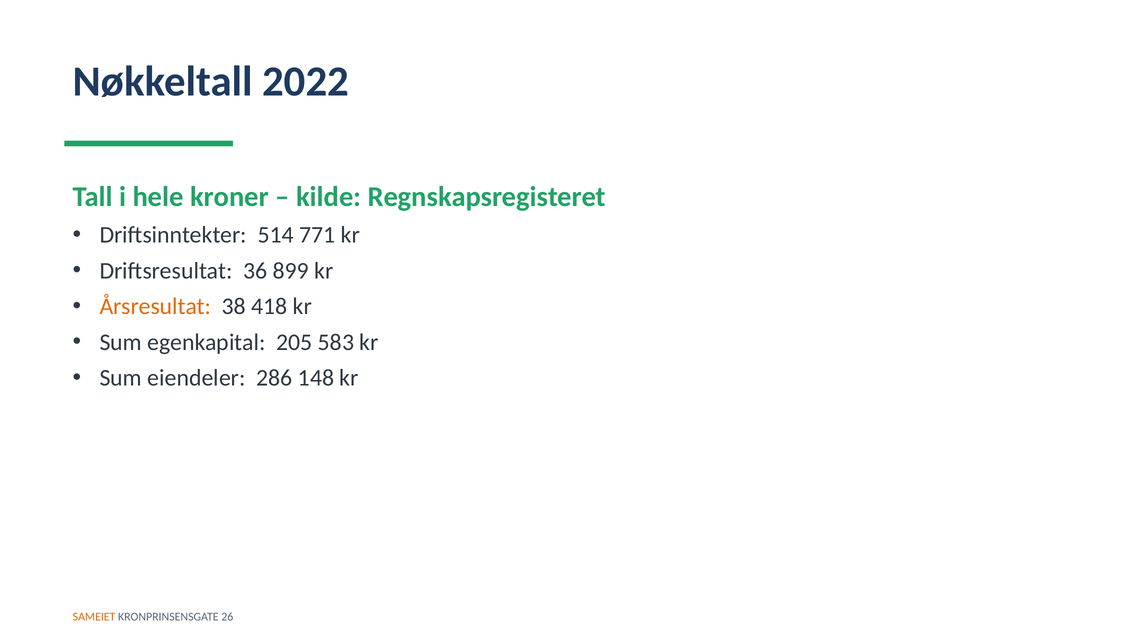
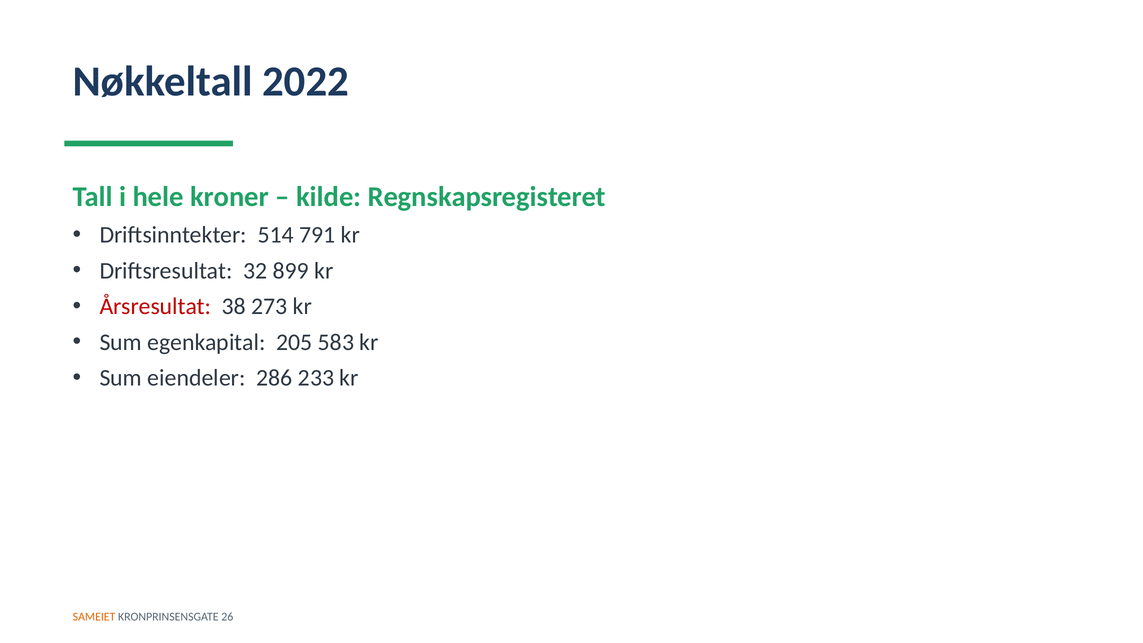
771: 771 -> 791 (317, 235)
36: 36 -> 32 (255, 271)
Årsresultat colour: orange -> red (155, 307)
418: 418 -> 273 (269, 307)
148: 148 -> 233 (316, 378)
